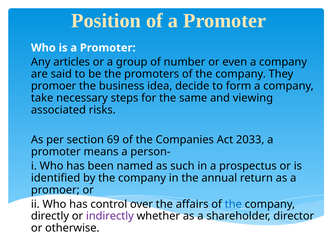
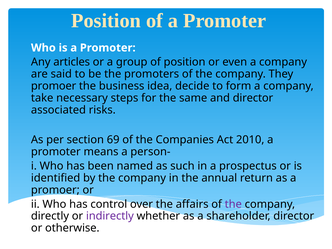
of number: number -> position (185, 62)
and viewing: viewing -> director (253, 98)
2033: 2033 -> 2010 (250, 140)
the colour: blue -> purple (233, 204)
